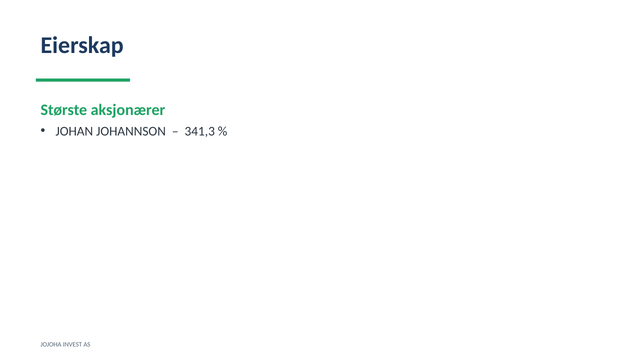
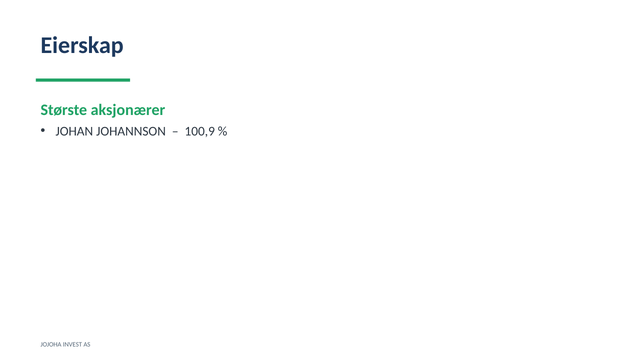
341,3: 341,3 -> 100,9 (200, 131)
